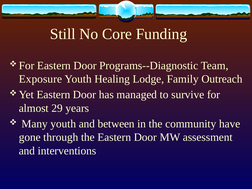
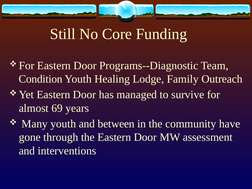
Exposure: Exposure -> Condition (41, 79)
29: 29 -> 69 (57, 108)
